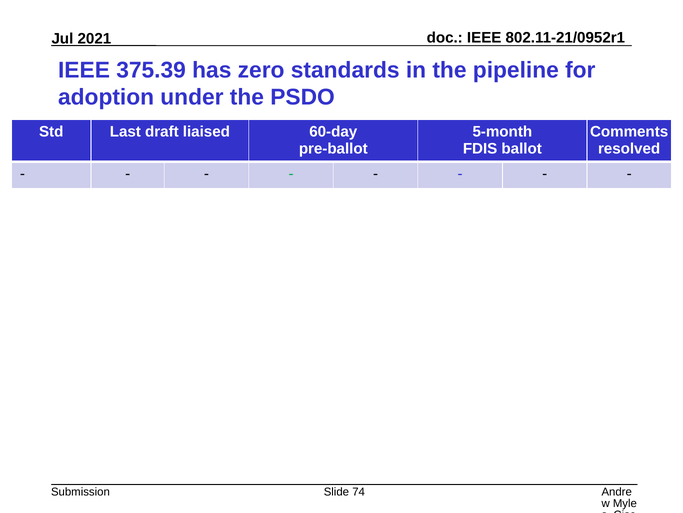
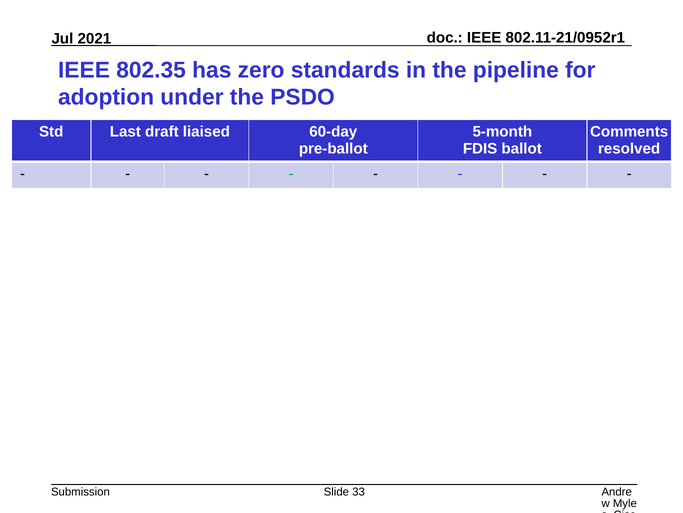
375.39: 375.39 -> 802.35 (151, 70)
74: 74 -> 33 (359, 491)
